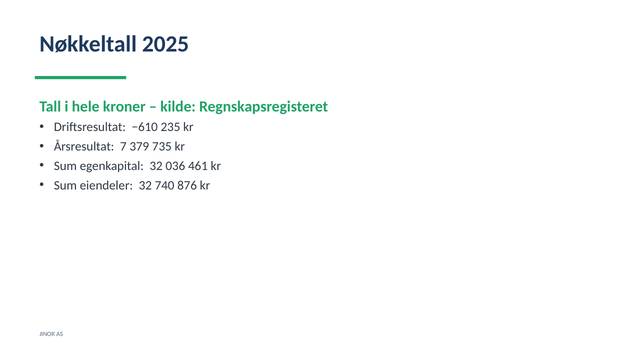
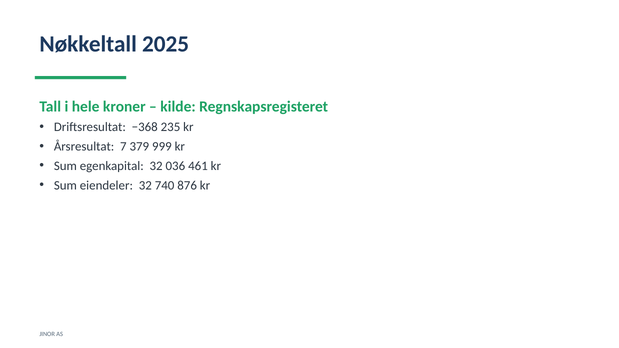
−610: −610 -> −368 (145, 127)
735: 735 -> 999 (162, 147)
